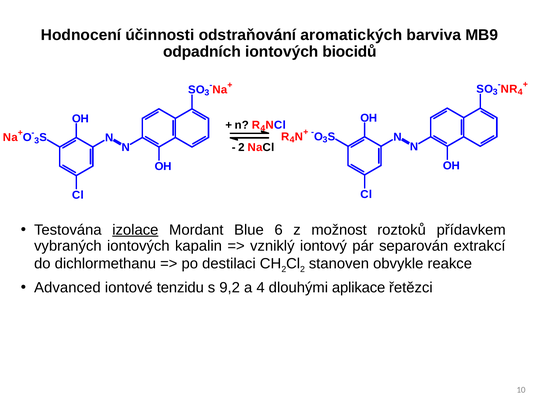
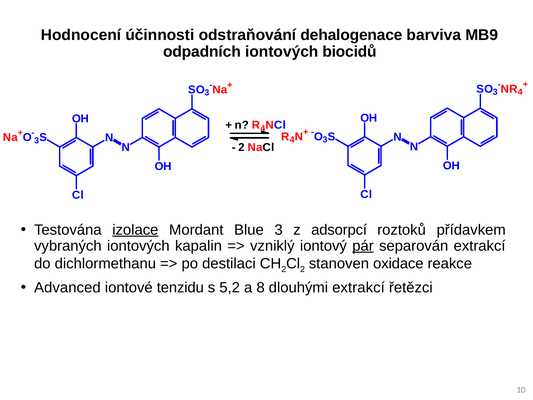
aromatických: aromatických -> dehalogenace (352, 35)
Blue 6: 6 -> 3 (279, 230)
možnost: možnost -> adsorpcí (339, 230)
pár underline: none -> present (363, 246)
obvykle: obvykle -> oxidace (398, 263)
9,2: 9,2 -> 5,2 (230, 287)
a 4: 4 -> 8 (261, 287)
dlouhými aplikace: aplikace -> extrakcí (359, 287)
